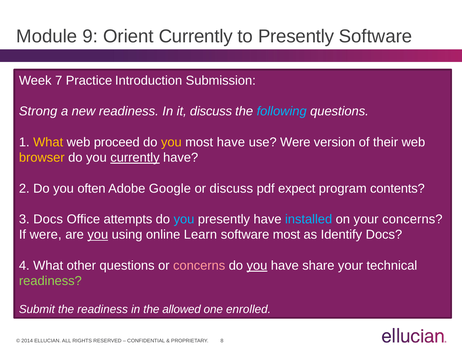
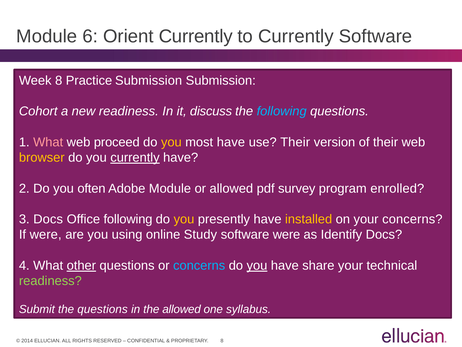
9: 9 -> 6 (90, 36)
to Presently: Presently -> Currently (296, 36)
Week 7: 7 -> 8 (59, 80)
Practice Introduction: Introduction -> Submission (149, 80)
Strong: Strong -> Cohort (38, 111)
What colour: yellow -> pink (48, 142)
use Were: Were -> Their (295, 142)
Adobe Google: Google -> Module (170, 188)
or discuss: discuss -> allowed (231, 188)
expect: expect -> survey (297, 188)
contents: contents -> enrolled (397, 188)
Office attempts: attempts -> following (128, 219)
you colour: light blue -> yellow (184, 219)
installed colour: light blue -> yellow (309, 219)
you underline: present -> none (98, 234)
Learn: Learn -> Study (200, 234)
software most: most -> were (286, 234)
other underline: none -> present (81, 265)
concerns colour: pink -> light blue (199, 265)
the readiness: readiness -> questions (103, 309)
enrolled: enrolled -> syllabus (249, 309)
